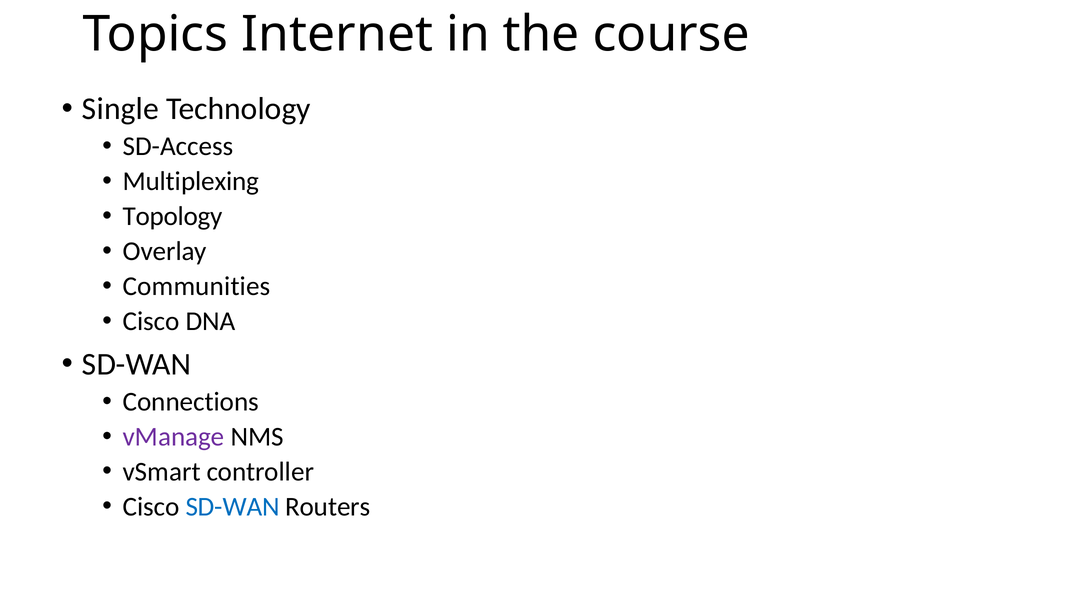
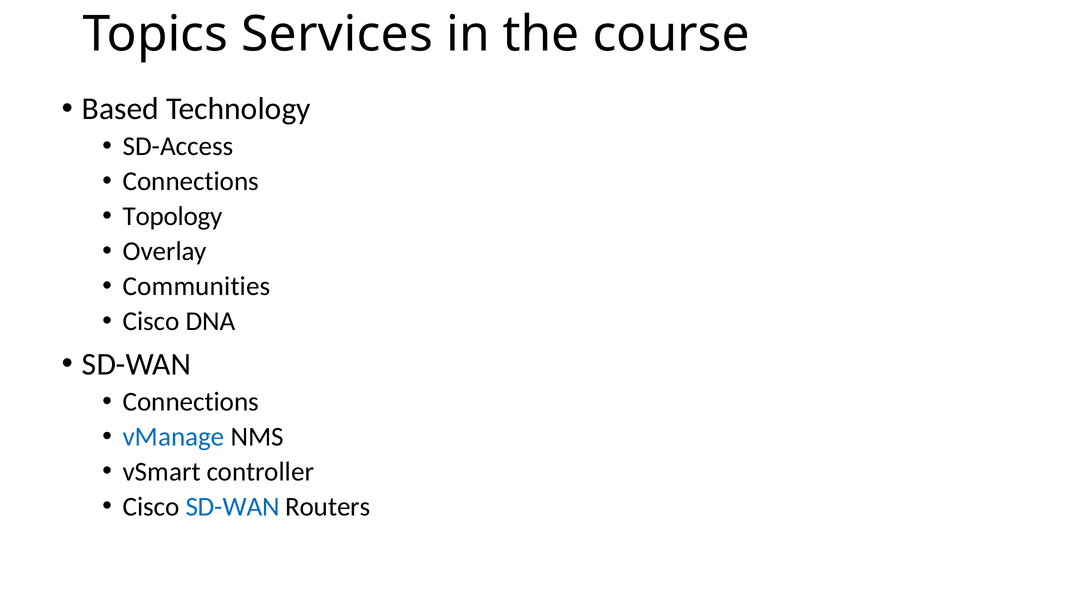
Internet: Internet -> Services (337, 34)
Single: Single -> Based (120, 109)
Multiplexing: Multiplexing -> Connections (191, 181)
vManage colour: purple -> blue (174, 437)
